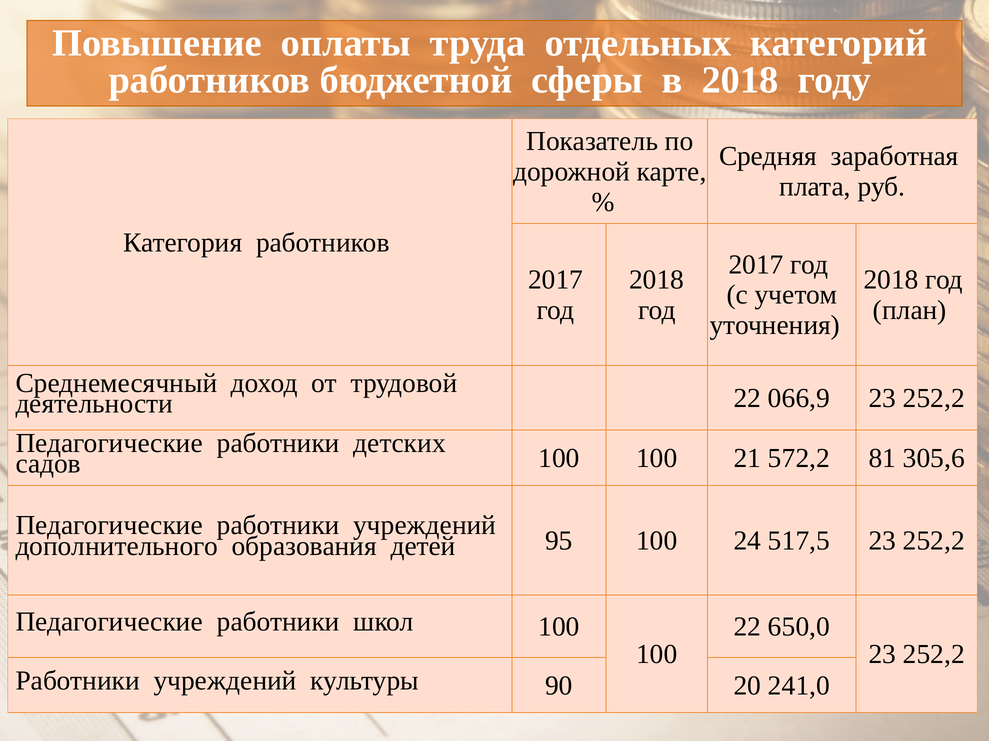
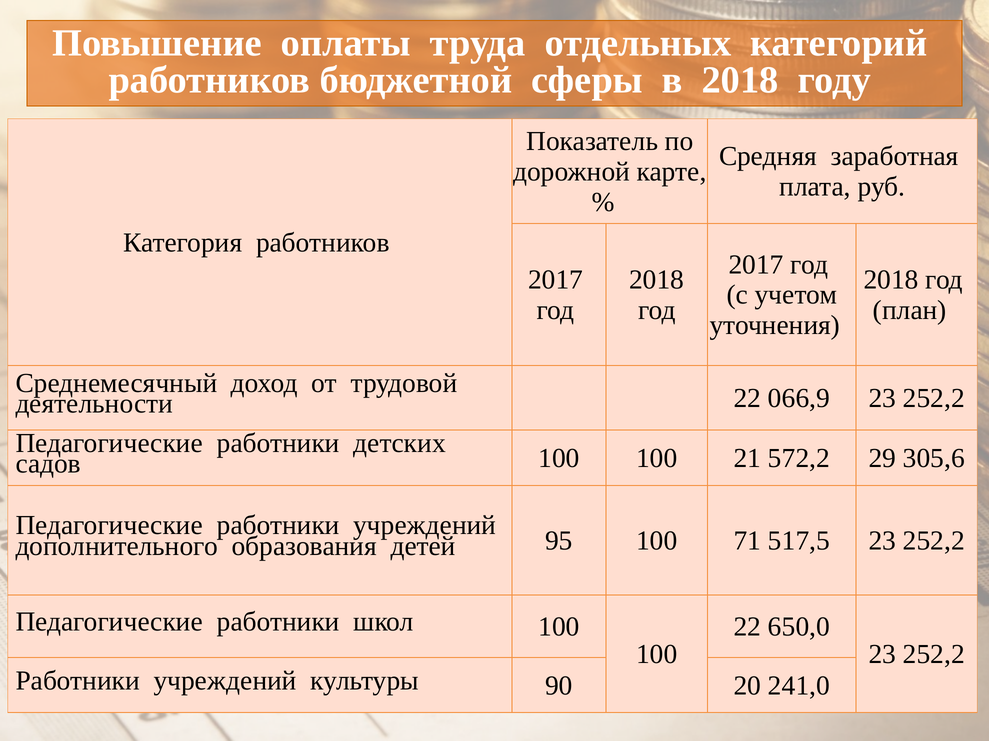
81: 81 -> 29 (882, 459)
24: 24 -> 71 (747, 541)
